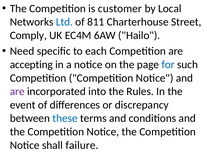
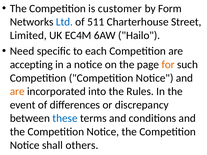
Local: Local -> Form (170, 9)
811: 811 -> 511 (96, 22)
Comply: Comply -> Limited (28, 35)
for colour: blue -> orange (168, 65)
are colour: purple -> orange (17, 92)
failure: failure -> others (82, 145)
